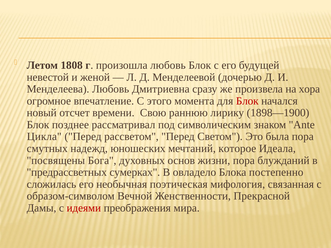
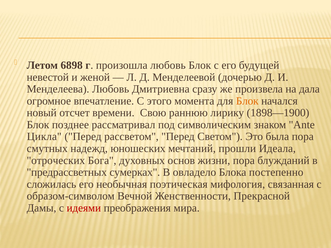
1808: 1808 -> 6898 (72, 65)
хора: хора -> дала (309, 89)
Блок colour: red -> orange (247, 101)
которое: которое -> прошли (237, 149)
посвящены: посвящены -> отроческих (56, 161)
